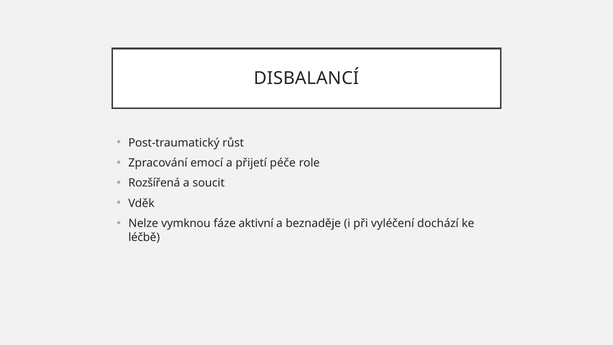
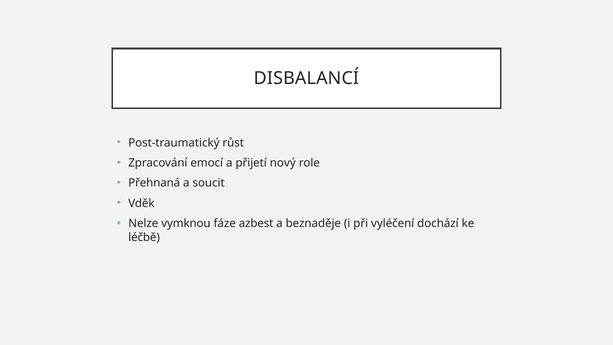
péče: péče -> nový (283, 163)
Rozšířená: Rozšířená -> Přehnaná (154, 183)
aktivní: aktivní -> azbest (256, 223)
